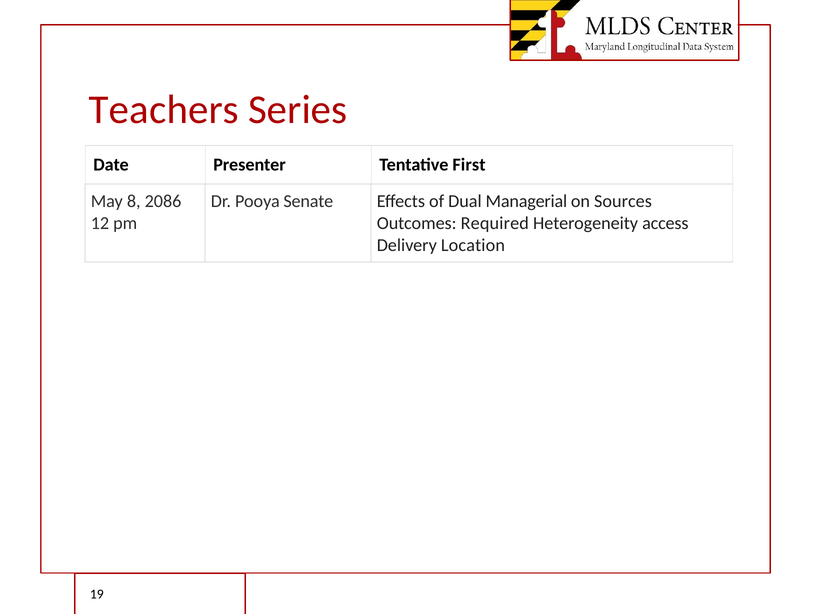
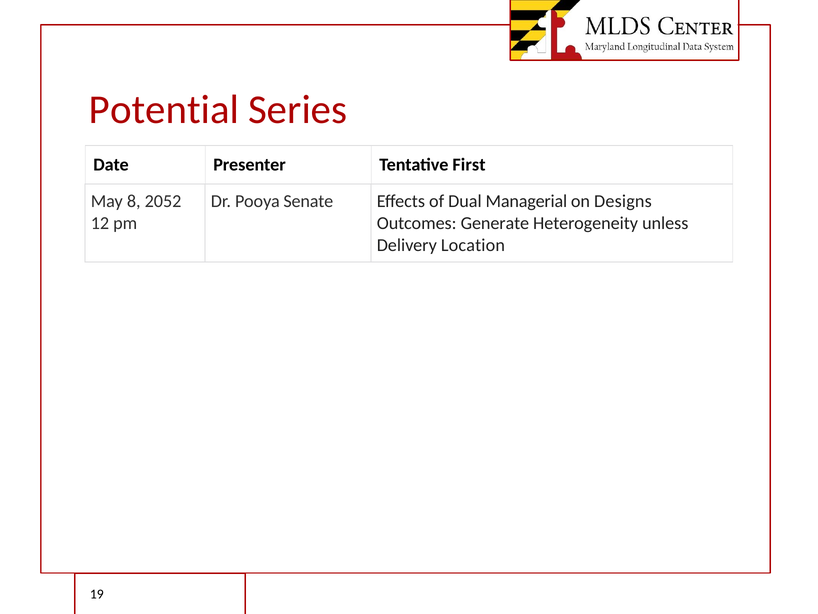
Teachers: Teachers -> Potential (164, 110)
2086: 2086 -> 2052 (163, 201)
Sources: Sources -> Designs (623, 201)
Required: Required -> Generate (495, 223)
access: access -> unless (665, 223)
